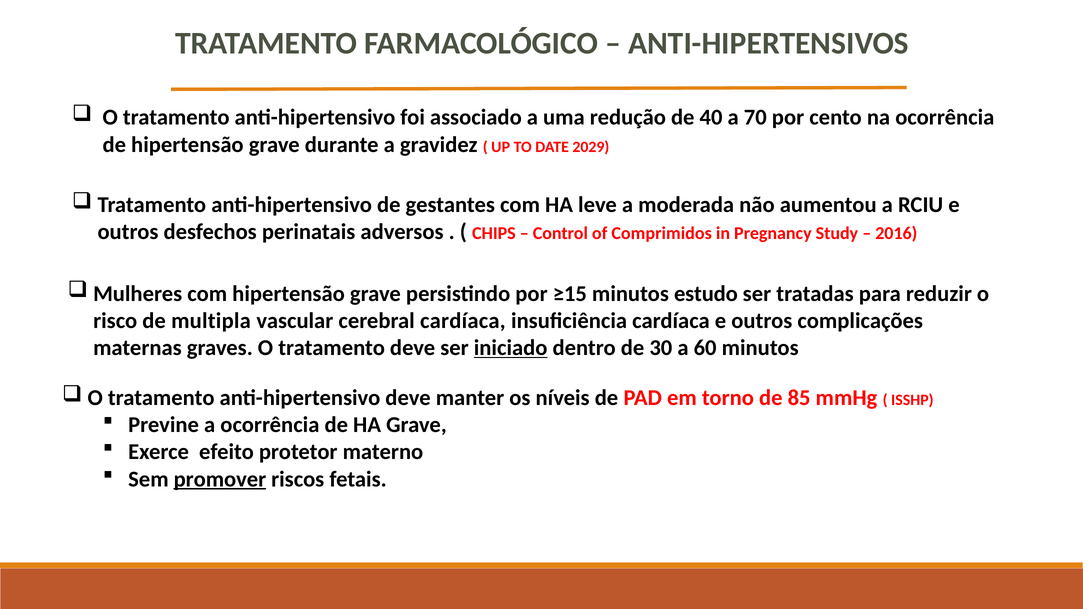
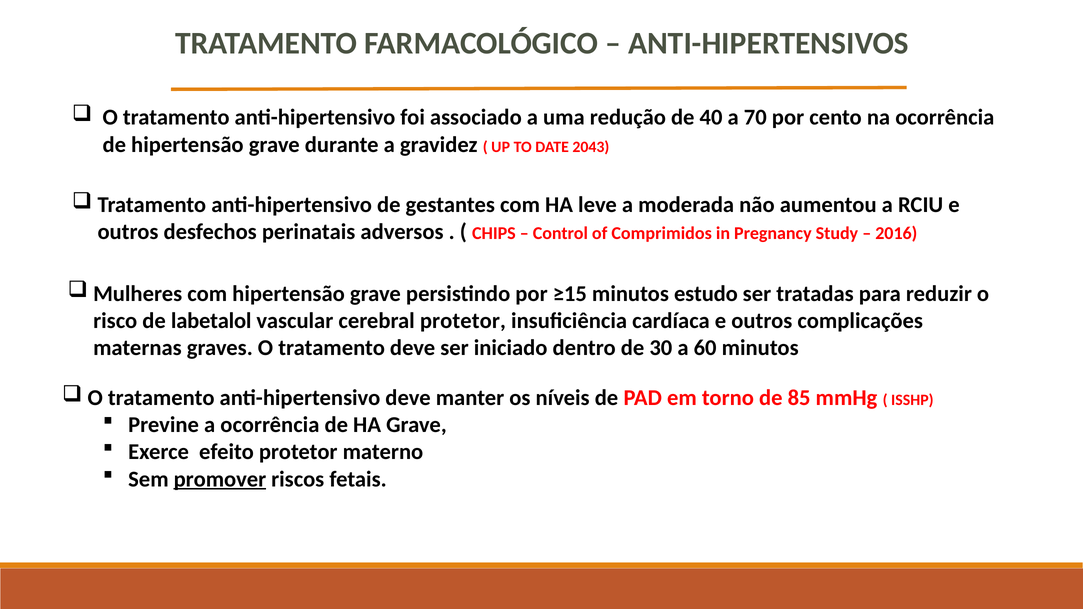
2029: 2029 -> 2043 (591, 147)
multipla: multipla -> labetalol (211, 321)
cerebral cardíaca: cardíaca -> protetor (463, 321)
iniciado underline: present -> none (511, 348)
